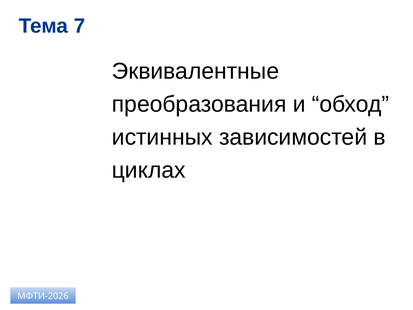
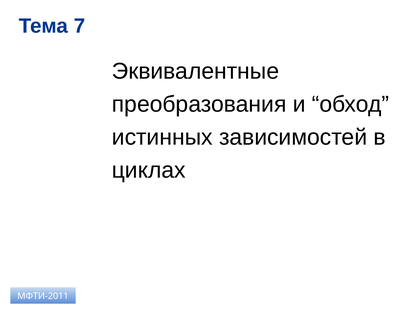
МФТИ-2026: МФТИ-2026 -> МФТИ-2011 (43, 296)
